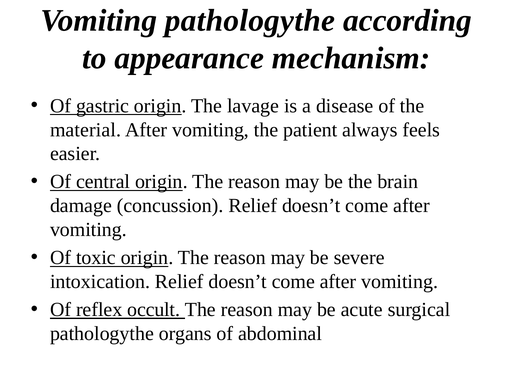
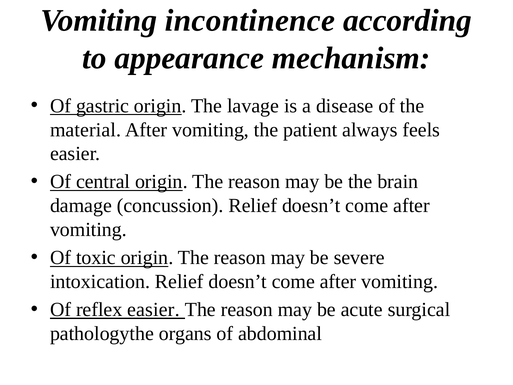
Vomiting pathologythe: pathologythe -> incontinence (250, 20)
reflex occult: occult -> easier (153, 309)
